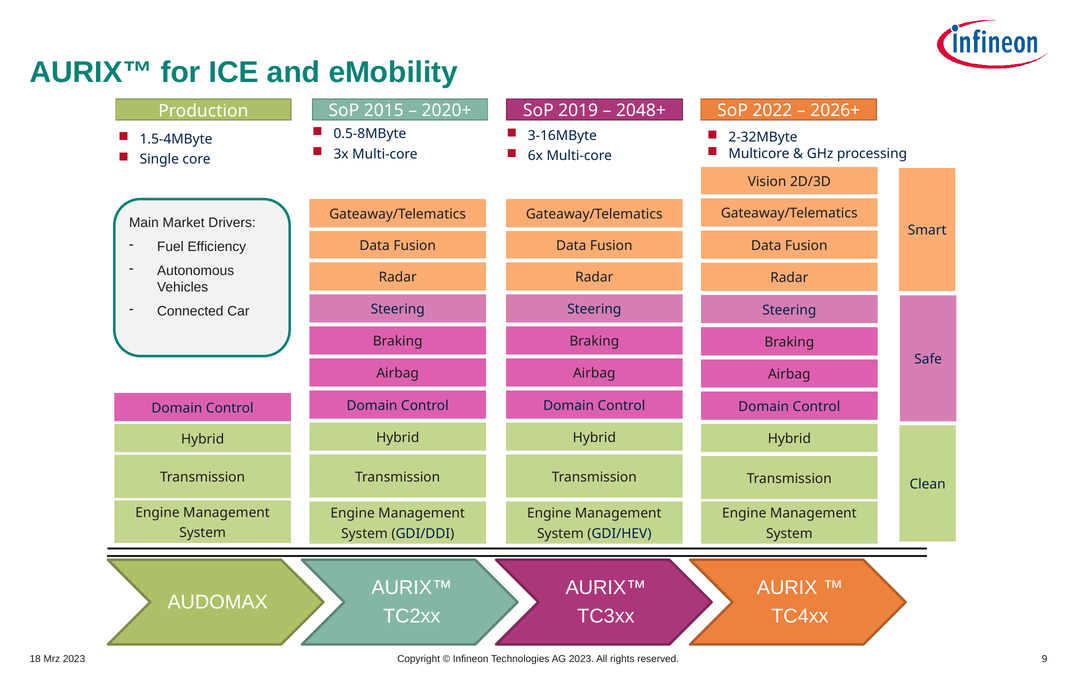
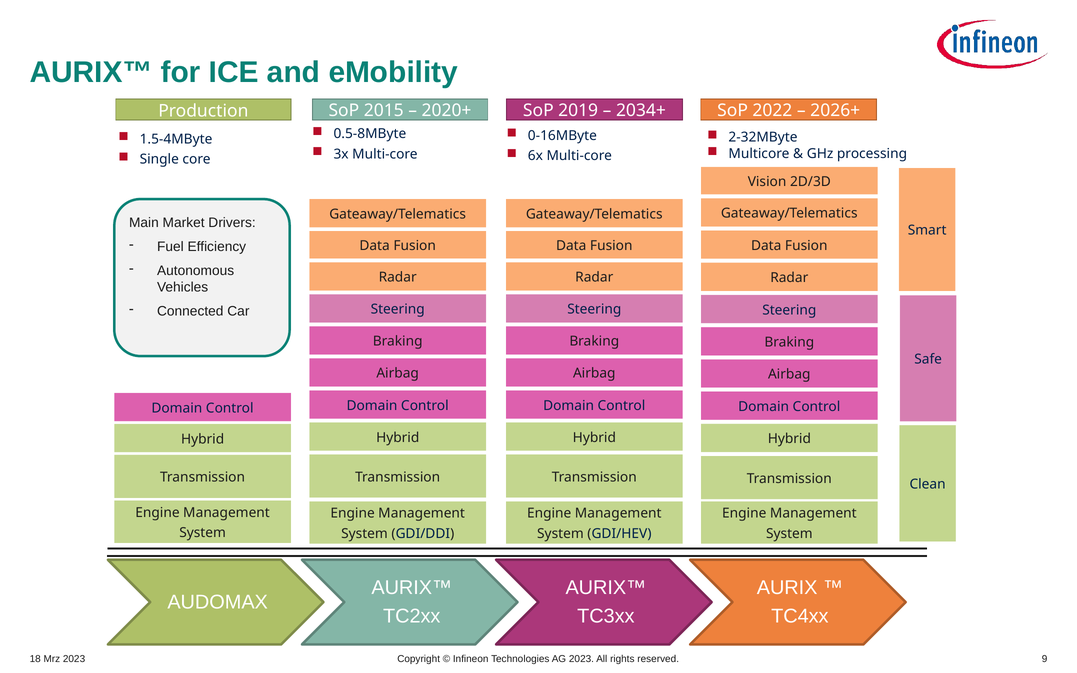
2048+: 2048+ -> 2034+ (641, 111)
3-16MByte: 3-16MByte -> 0-16MByte (562, 136)
